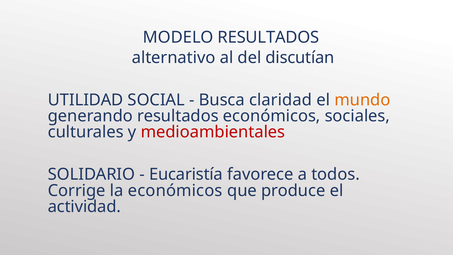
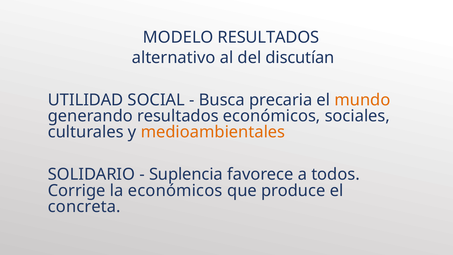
claridad: claridad -> precaria (281, 100)
medioambientales colour: red -> orange (213, 132)
Eucaristía: Eucaristía -> Suplencia (186, 174)
actividad: actividad -> concreta (84, 207)
